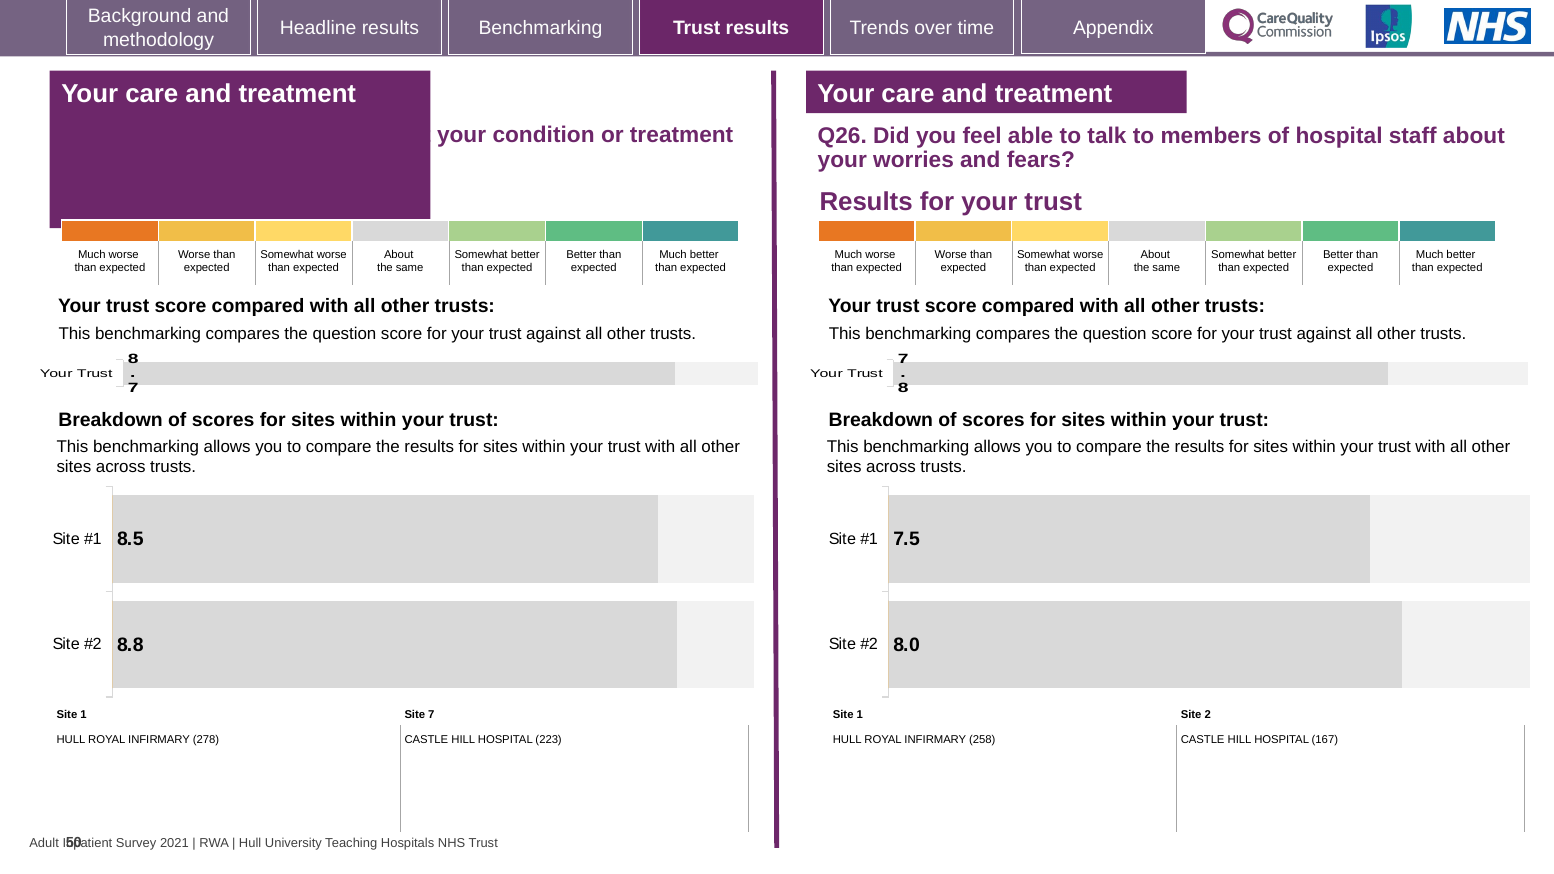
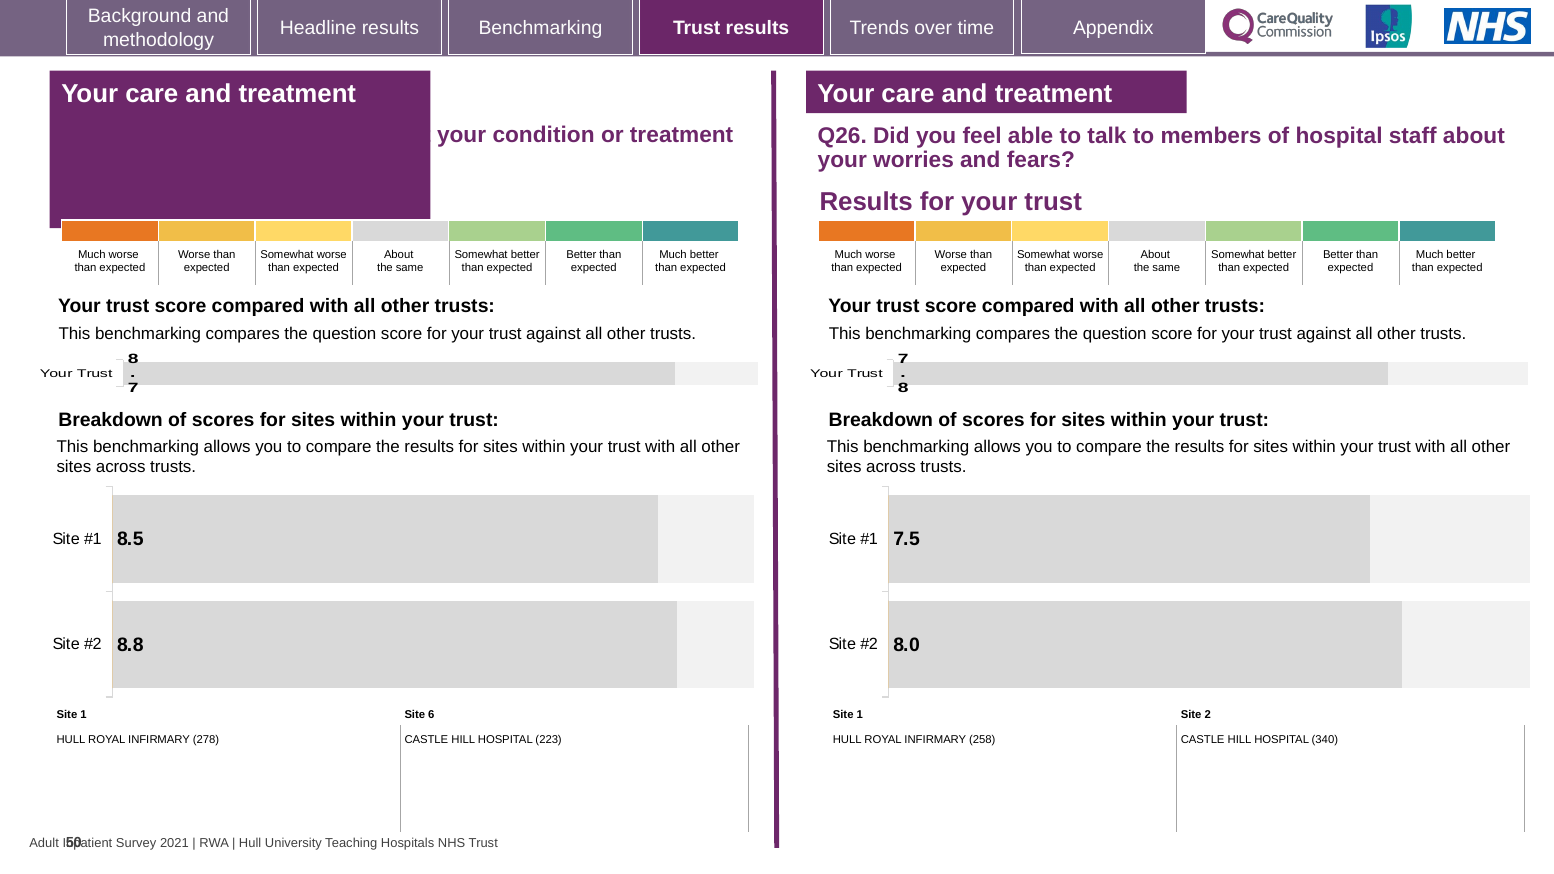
Site 7: 7 -> 6 (431, 715)
167: 167 -> 340 (1325, 740)
